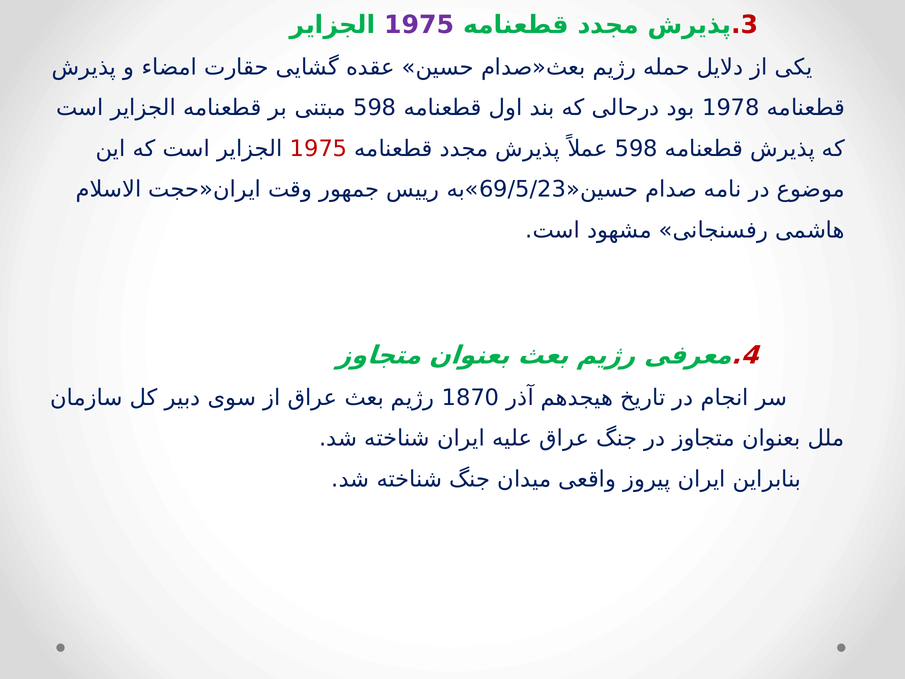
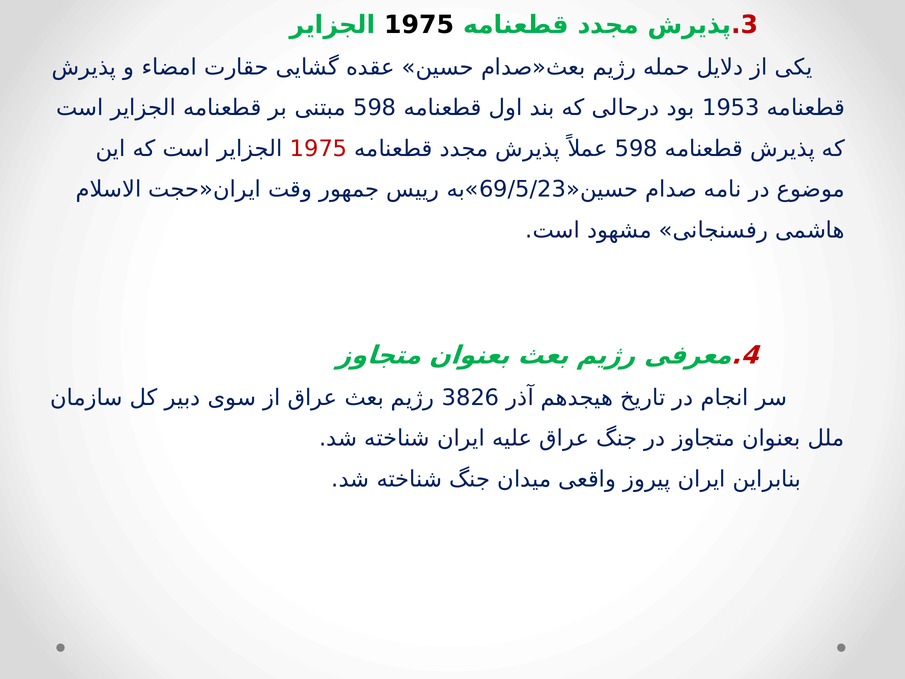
1975 colour: purple -> black (419, 25)
1978: 1978 -> 1953 (731, 108)
1870: 1870 -> 3826 (471, 397)
